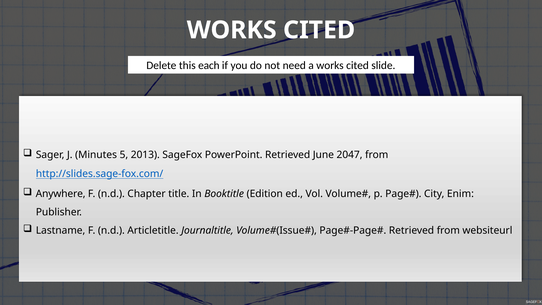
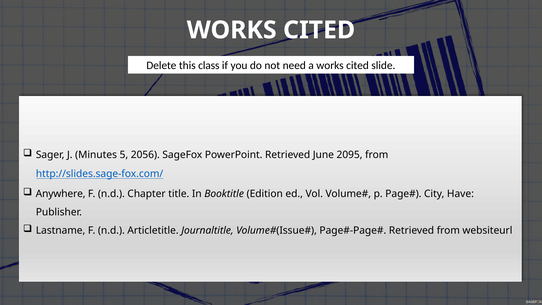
each: each -> class (209, 66)
2013: 2013 -> 2056 (145, 155)
2047: 2047 -> 2095 (350, 155)
Enim: Enim -> Have (460, 194)
